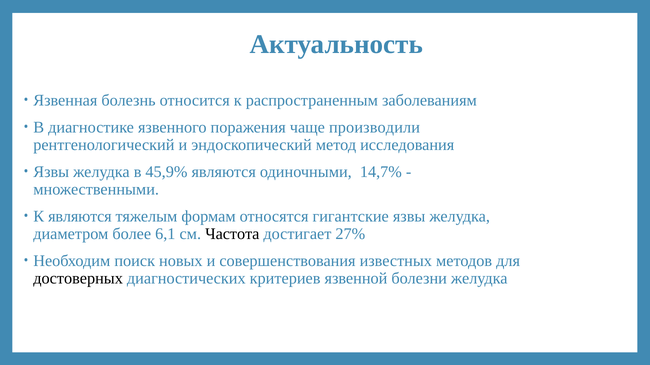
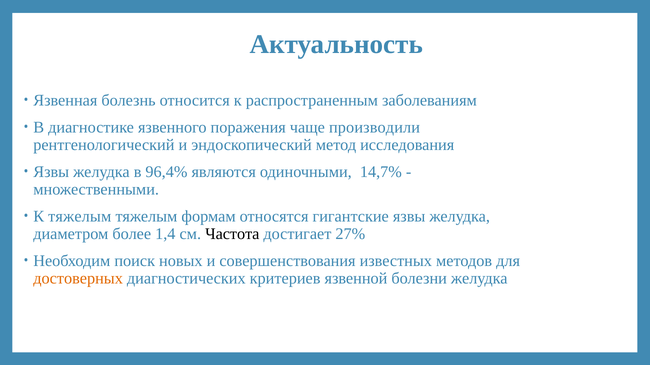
45,9%: 45,9% -> 96,4% (166, 172)
К являются: являются -> тяжелым (80, 217)
6,1: 6,1 -> 1,4 (165, 234)
достоверных colour: black -> orange (78, 279)
